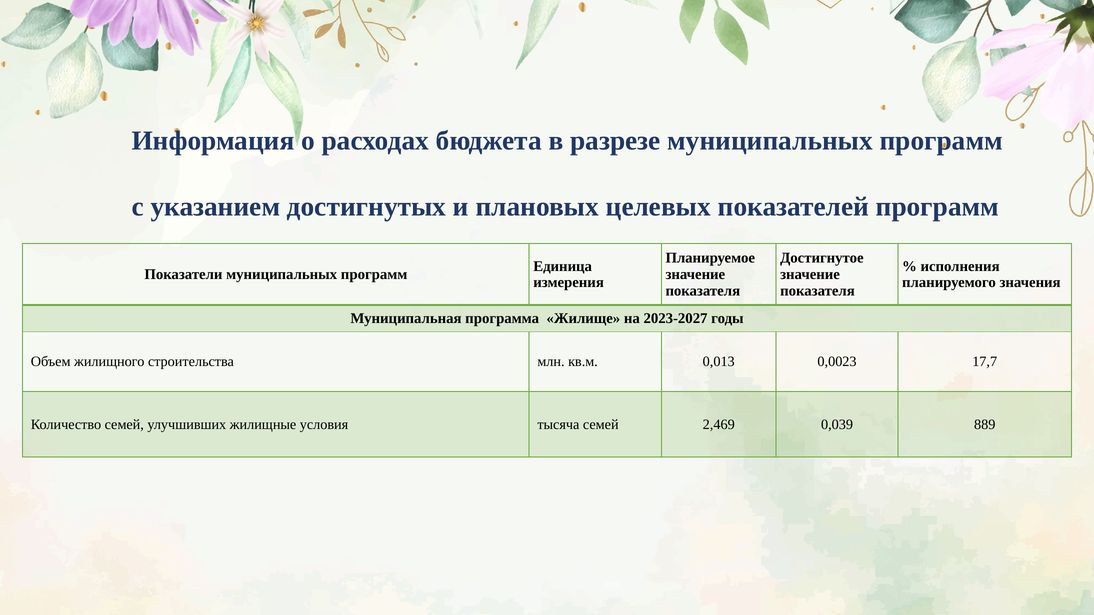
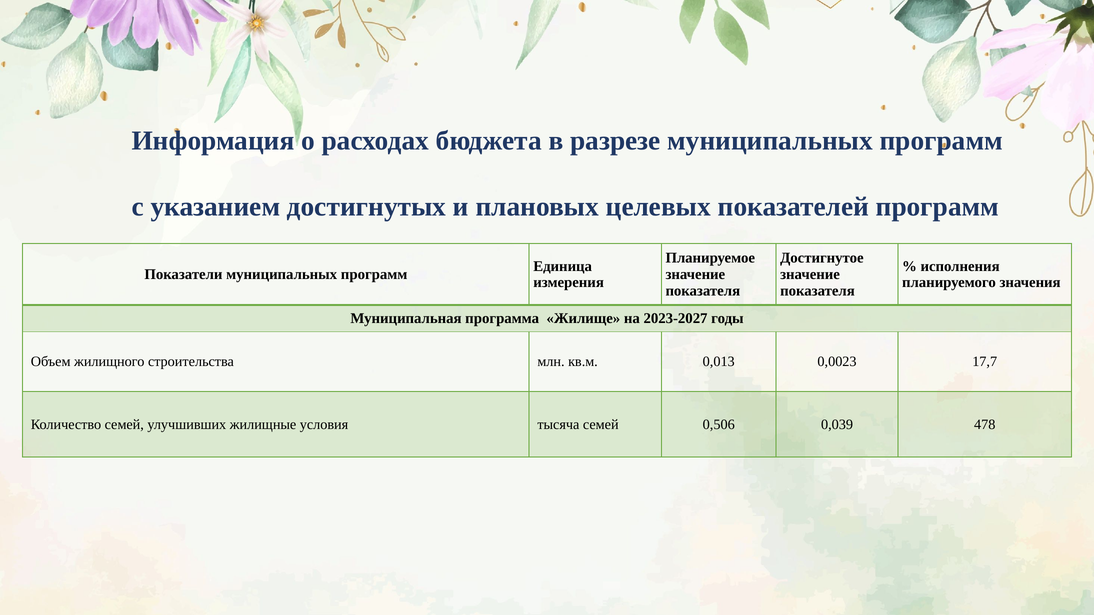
2,469: 2,469 -> 0,506 (719, 425)
889: 889 -> 478 (985, 425)
